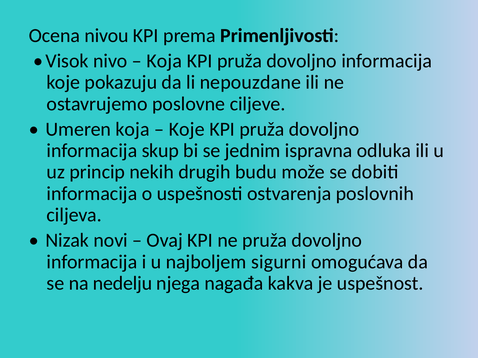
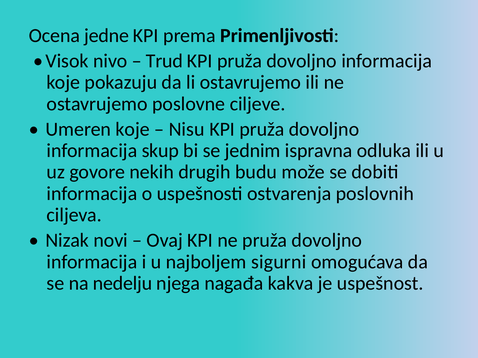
nivou: nivou -> jedne (107, 36)
Koja: Koja -> Trud (164, 61)
li nepouzdane: nepouzdane -> ostavrujemo (250, 82)
Umeren koja: koja -> koje (133, 129)
Koje: Koje -> Nisu (187, 129)
princip: princip -> govore (97, 172)
